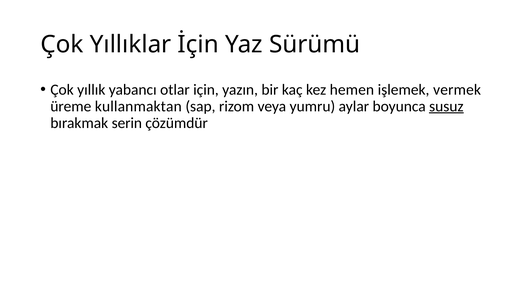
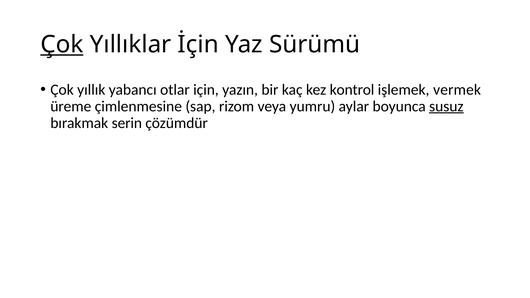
Çok underline: none -> present (62, 45)
hemen: hemen -> kontrol (352, 90)
kullanmaktan: kullanmaktan -> çimlenmesine (138, 106)
